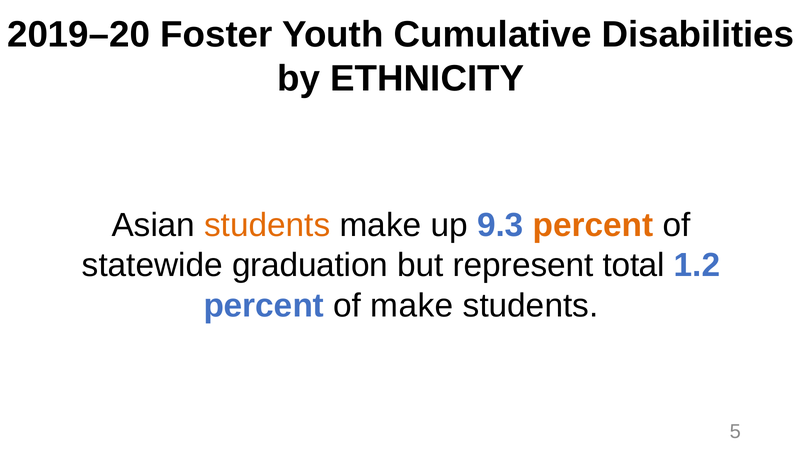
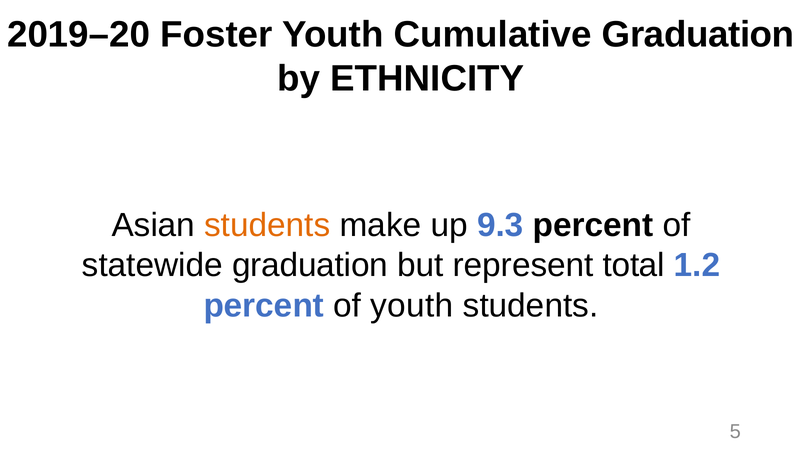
Cumulative Disabilities: Disabilities -> Graduation (698, 35)
percent colour: orange -> black (593, 225)
of make: make -> youth (412, 306)
